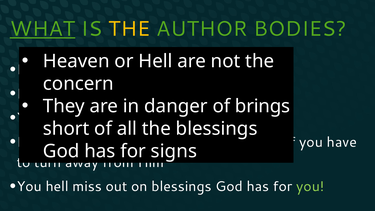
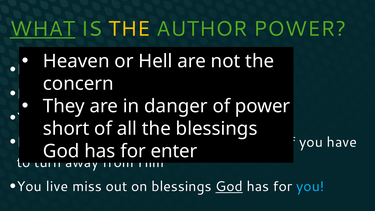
AUTHOR BODIES: BODIES -> POWER (300, 29)
of brings: brings -> power (263, 106)
signs: signs -> enter (174, 151)
You hell: hell -> live (57, 187)
God underline: none -> present (229, 187)
you colour: light green -> light blue (310, 187)
